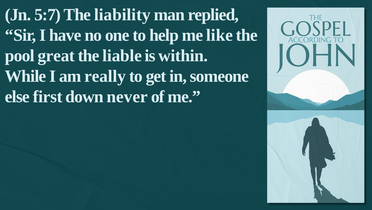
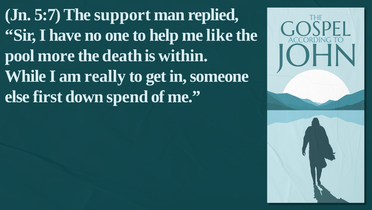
liability: liability -> support (122, 15)
great: great -> more (56, 56)
liable: liable -> death (122, 56)
never: never -> spend (127, 96)
